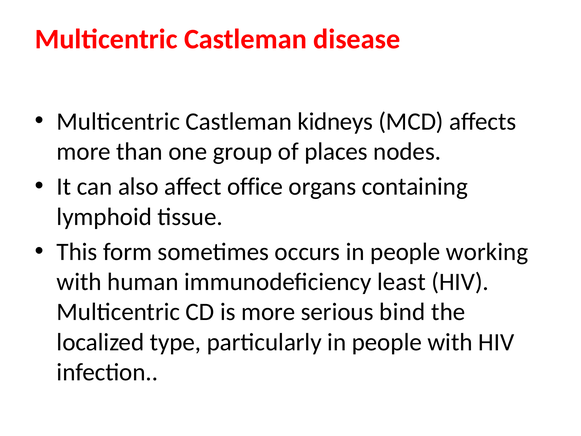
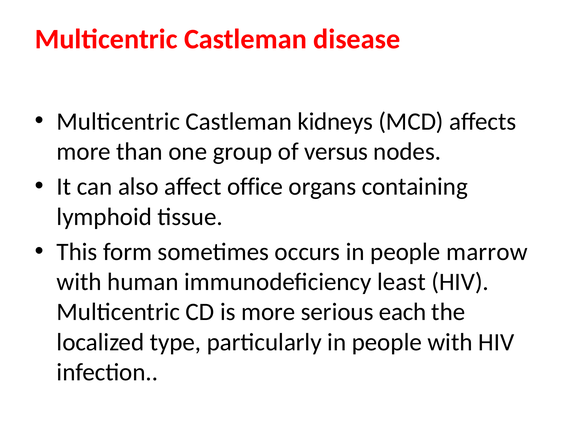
places: places -> versus (336, 151)
working: working -> marrow (487, 252)
bind: bind -> each (403, 312)
